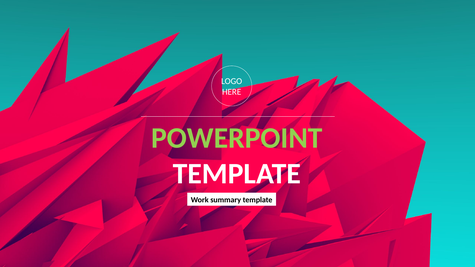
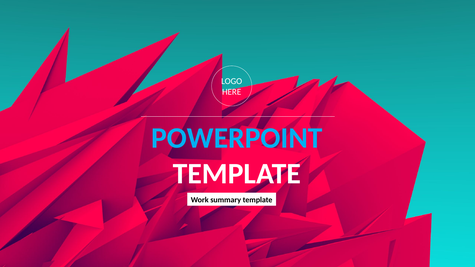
POWERPOINT colour: light green -> light blue (237, 138)
